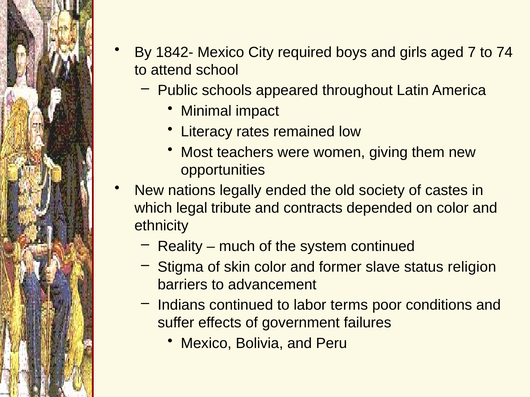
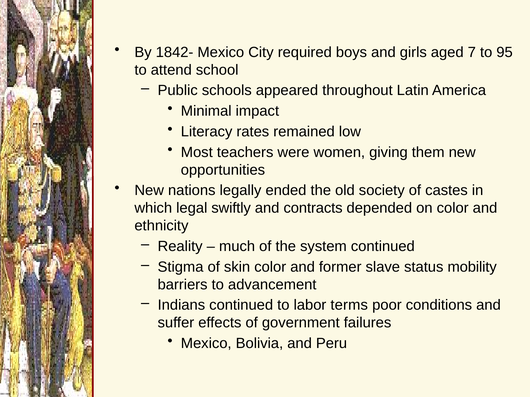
74: 74 -> 95 (505, 52)
tribute: tribute -> swiftly (231, 208)
religion: religion -> mobility (472, 267)
